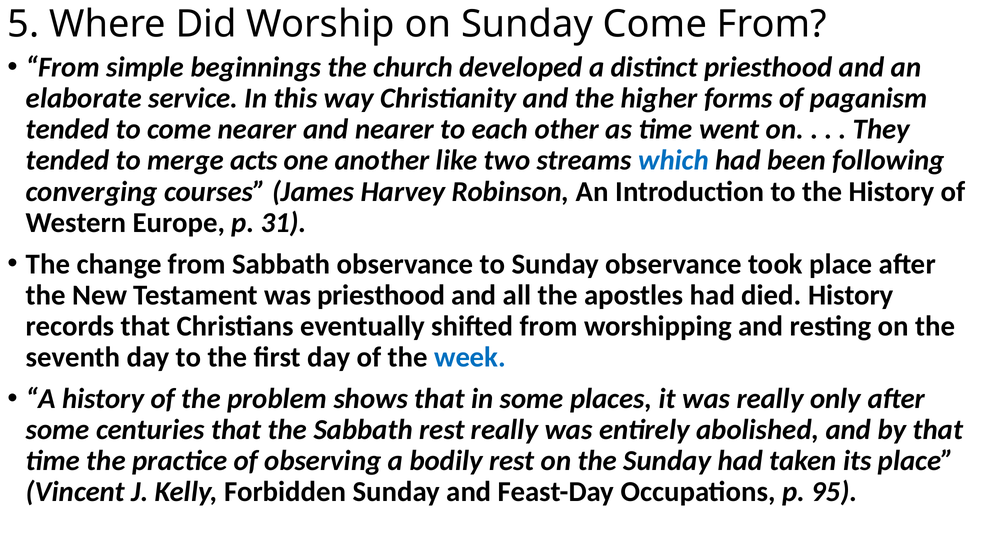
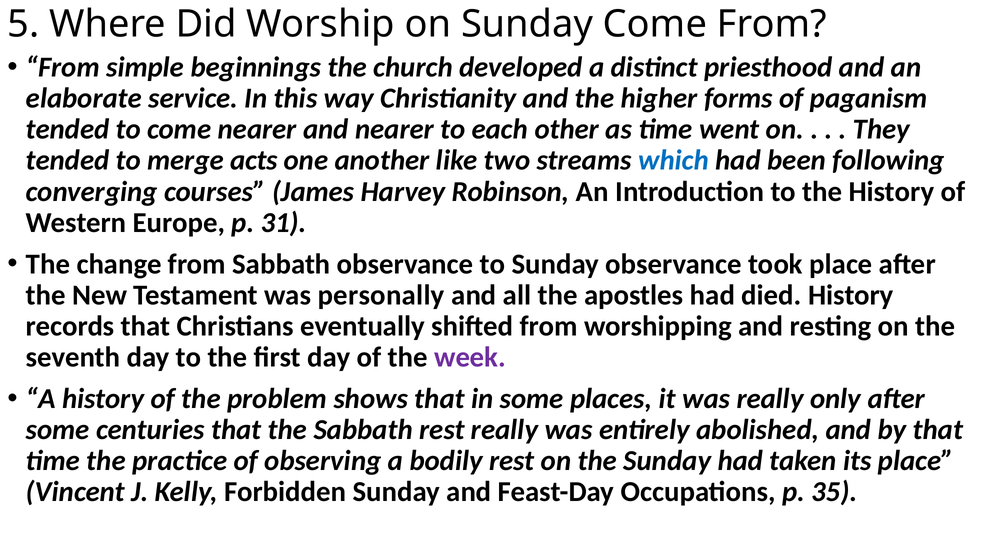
was priesthood: priesthood -> personally (381, 295)
week colour: blue -> purple (470, 357)
95: 95 -> 35 (834, 492)
